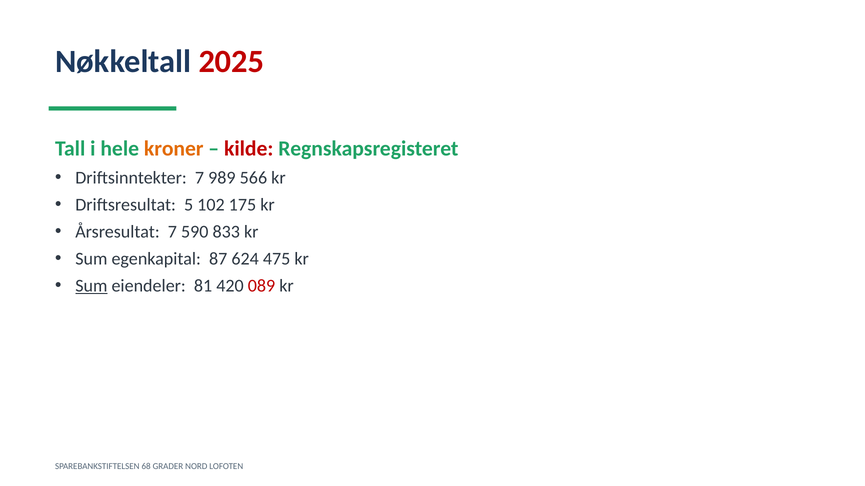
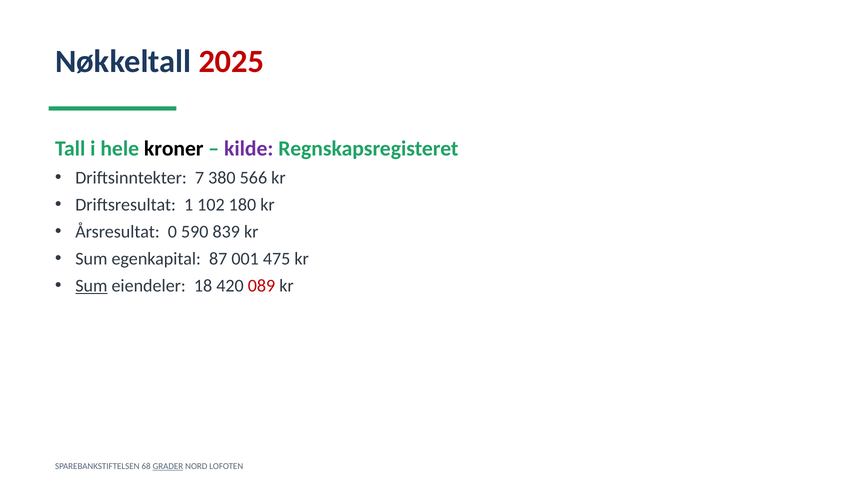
kroner colour: orange -> black (174, 149)
kilde colour: red -> purple (249, 149)
989: 989 -> 380 (222, 178)
5: 5 -> 1 (189, 205)
175: 175 -> 180 (242, 205)
Årsresultat 7: 7 -> 0 (172, 232)
833: 833 -> 839 (226, 232)
624: 624 -> 001 (245, 259)
81: 81 -> 18 (203, 286)
GRADER underline: none -> present (168, 467)
